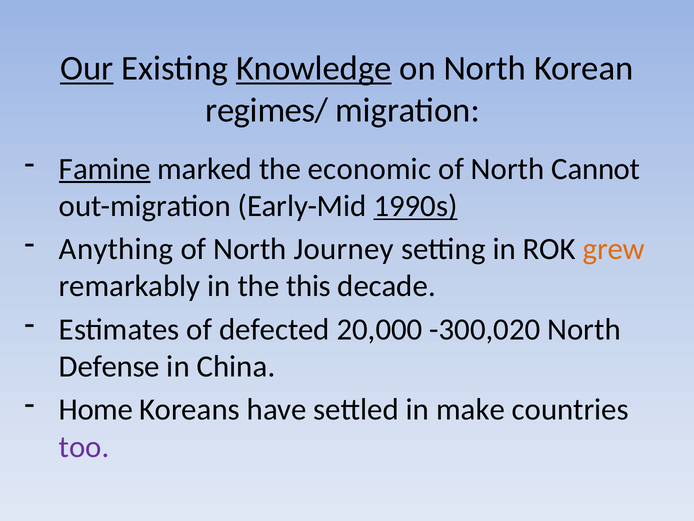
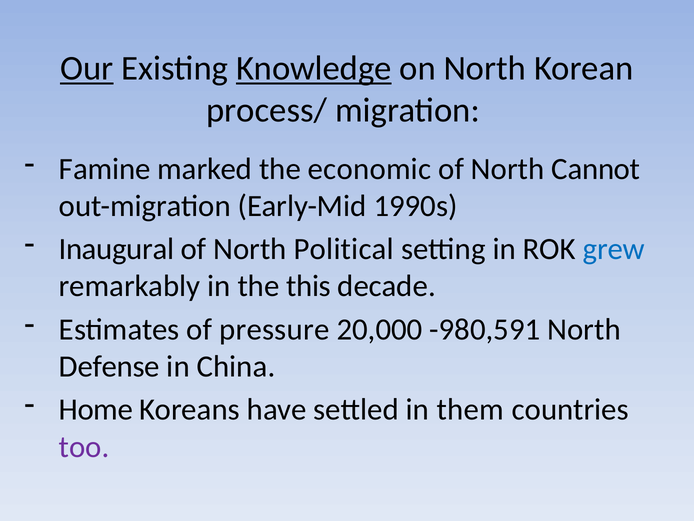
regimes/: regimes/ -> process/ (267, 110)
Famine underline: present -> none (105, 169)
1990s underline: present -> none (416, 206)
Anything: Anything -> Inaugural (116, 249)
Journey: Journey -> Political (344, 249)
grew colour: orange -> blue (614, 249)
defected: defected -> pressure (274, 329)
-300,020: -300,020 -> -980,591 (485, 329)
make: make -> them (470, 409)
